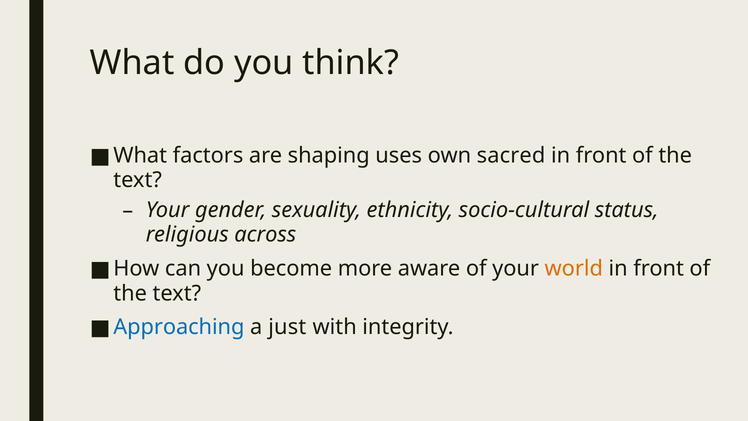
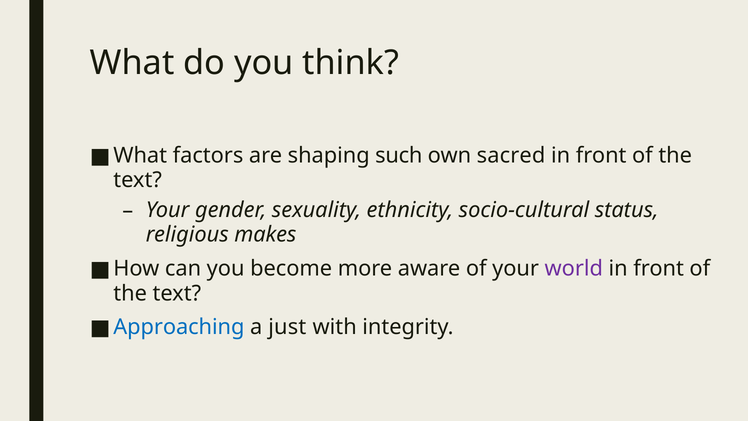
uses: uses -> such (399, 156)
across: across -> makes (265, 235)
world colour: orange -> purple (574, 269)
